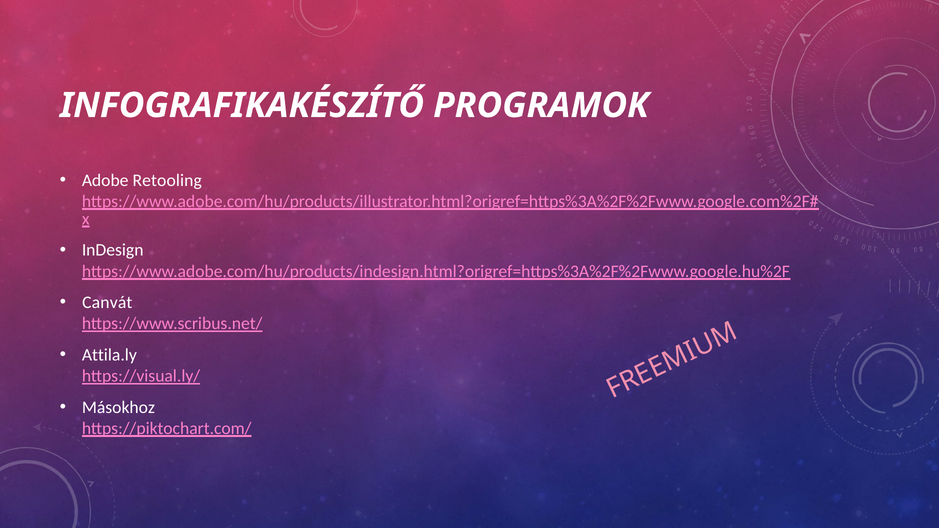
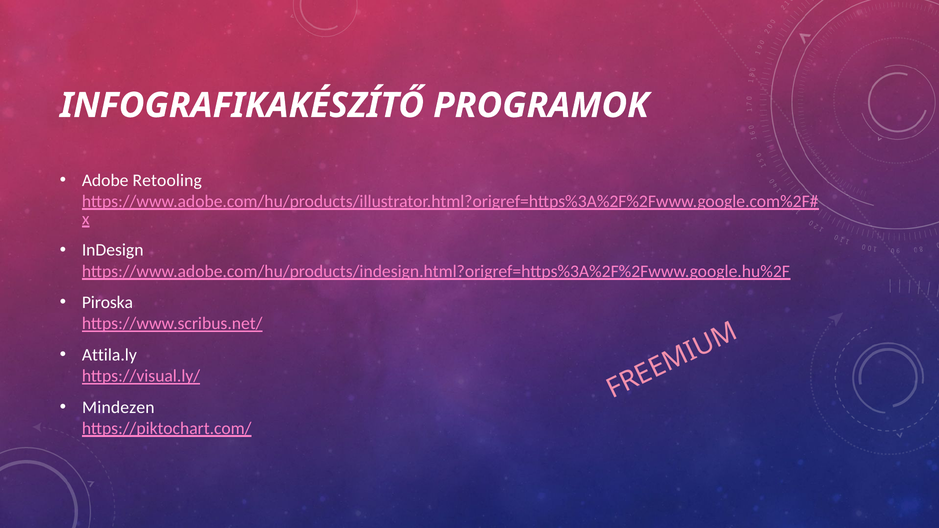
Canvát: Canvát -> Piroska (107, 303)
Másokhoz: Másokhoz -> Mindezen (118, 407)
